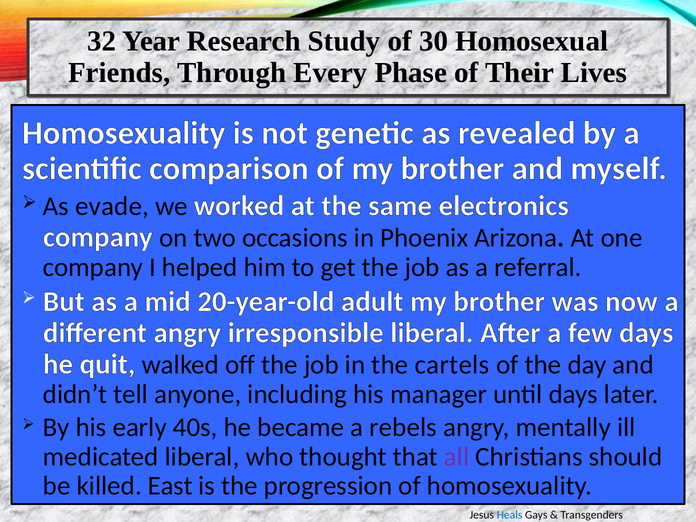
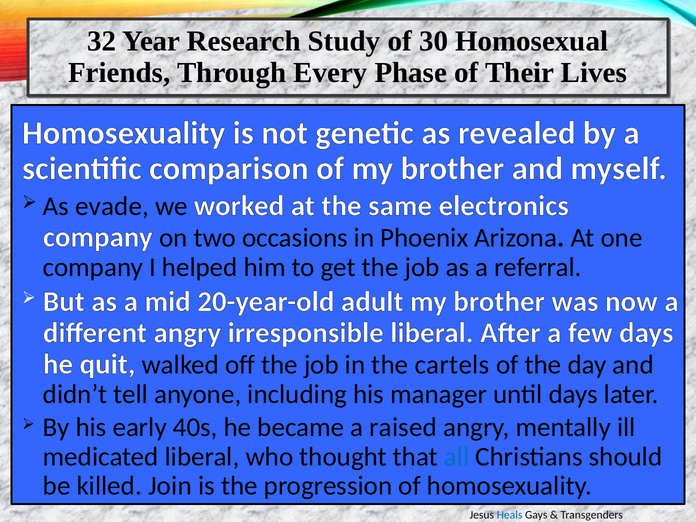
rebels: rebels -> raised (403, 427)
all colour: purple -> blue (457, 457)
East: East -> Join (170, 486)
